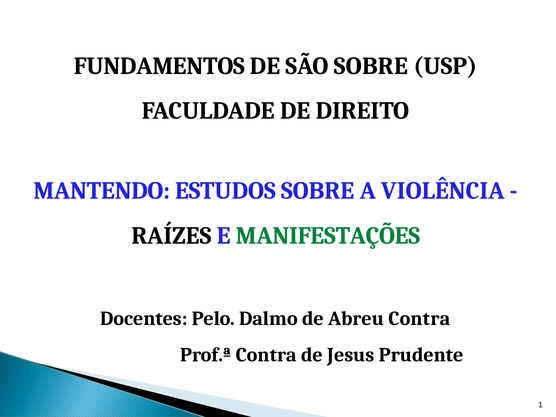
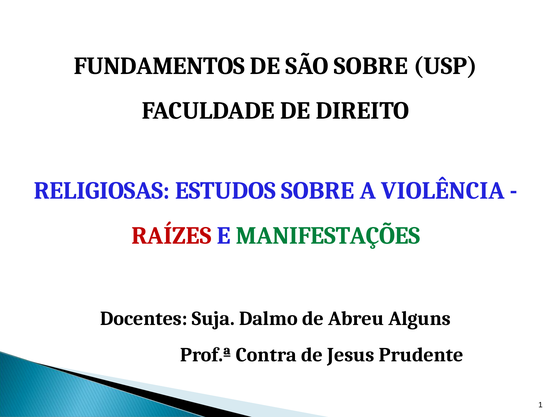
MANTENDO: MANTENDO -> RELIGIOSAS (102, 191)
RAÍZES colour: black -> red (171, 236)
Pelo: Pelo -> Suja (213, 319)
Abreu Contra: Contra -> Alguns (420, 319)
